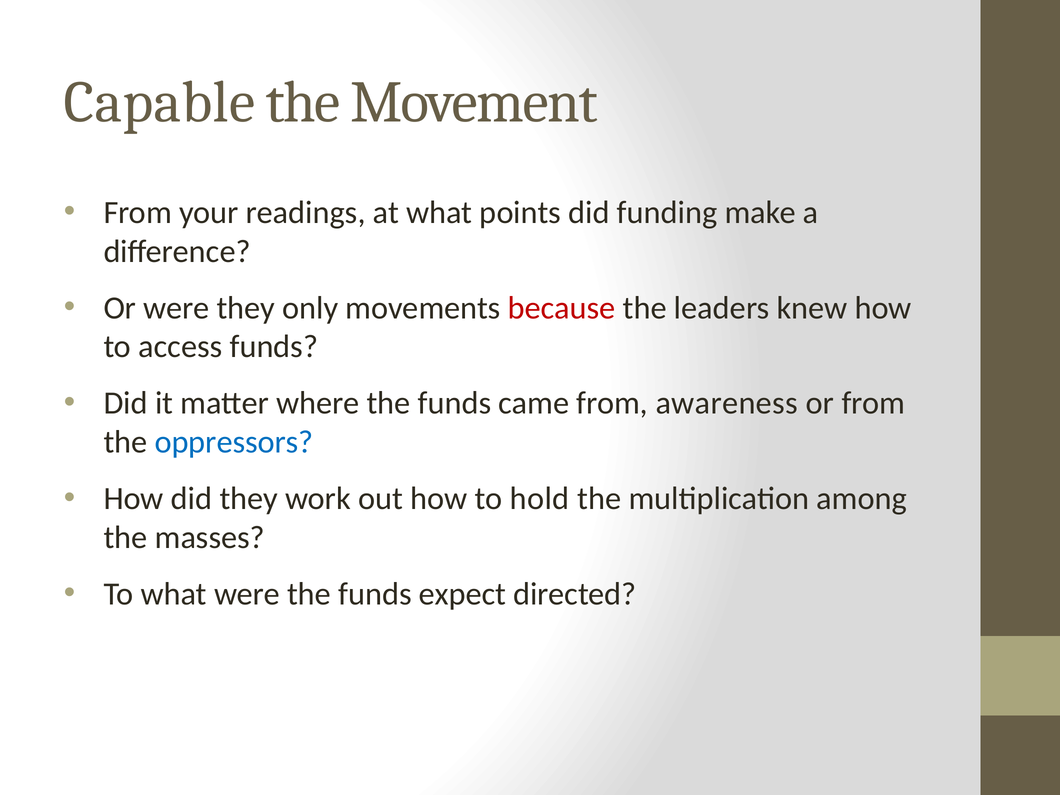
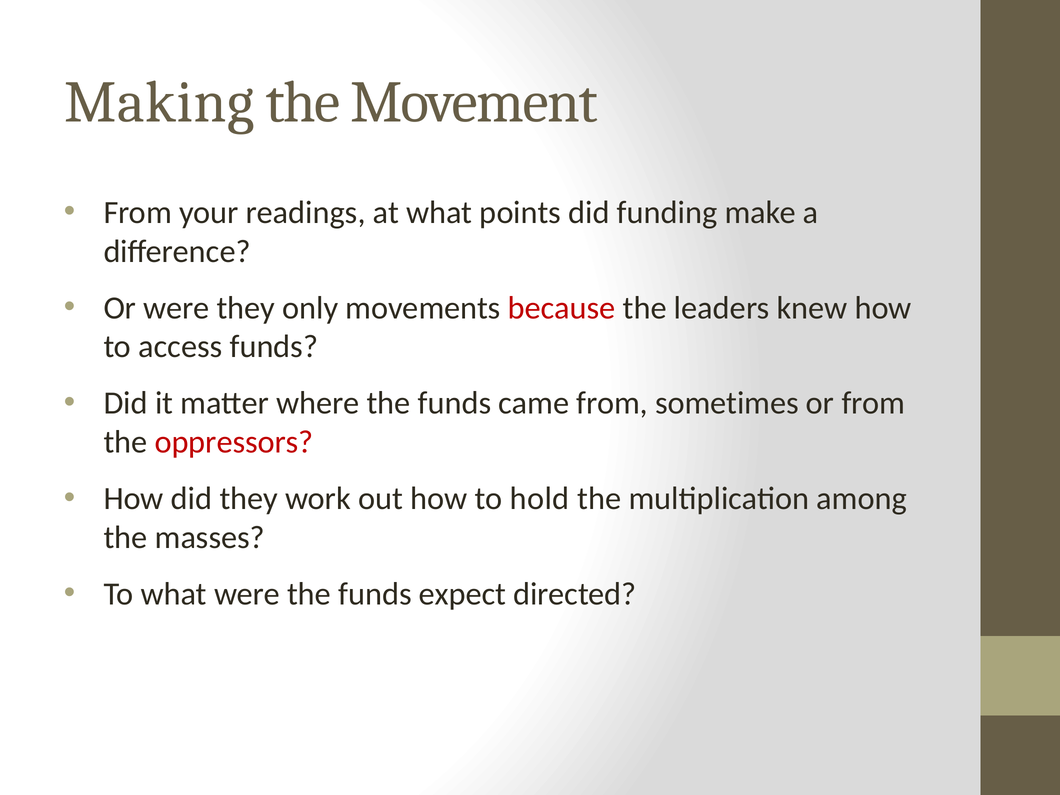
Capable: Capable -> Making (159, 102)
awareness: awareness -> sometimes (727, 403)
oppressors colour: blue -> red (234, 442)
